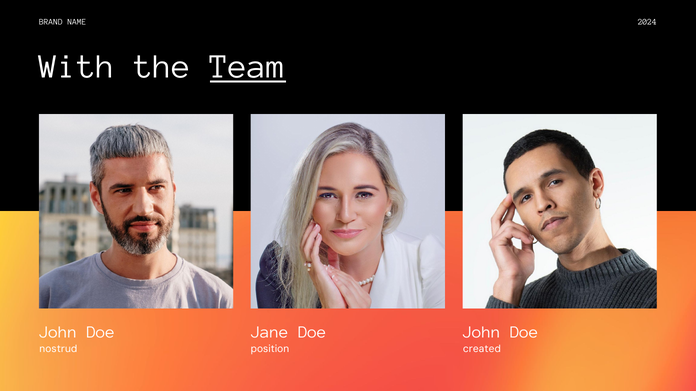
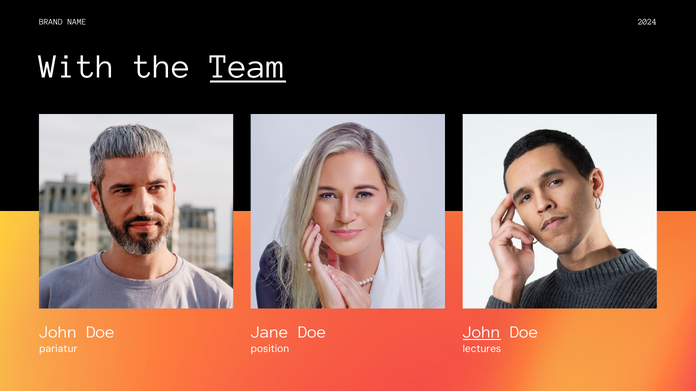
John underline: none -> present (482, 332)
nostrud: nostrud -> pariatur (58, 349)
created: created -> lectures (482, 349)
